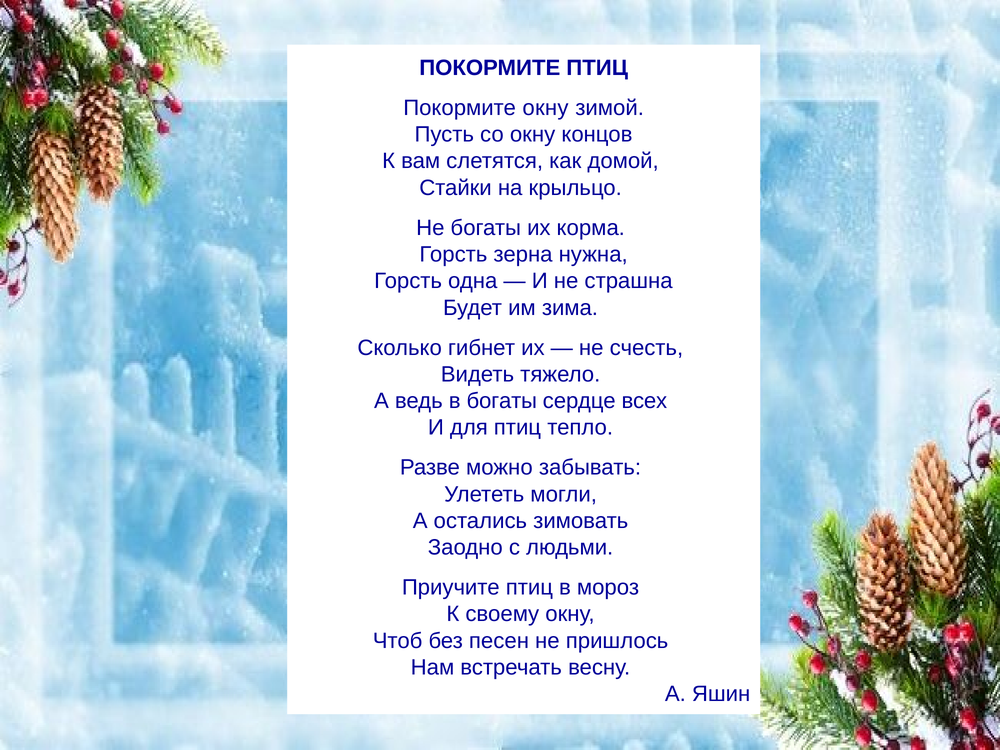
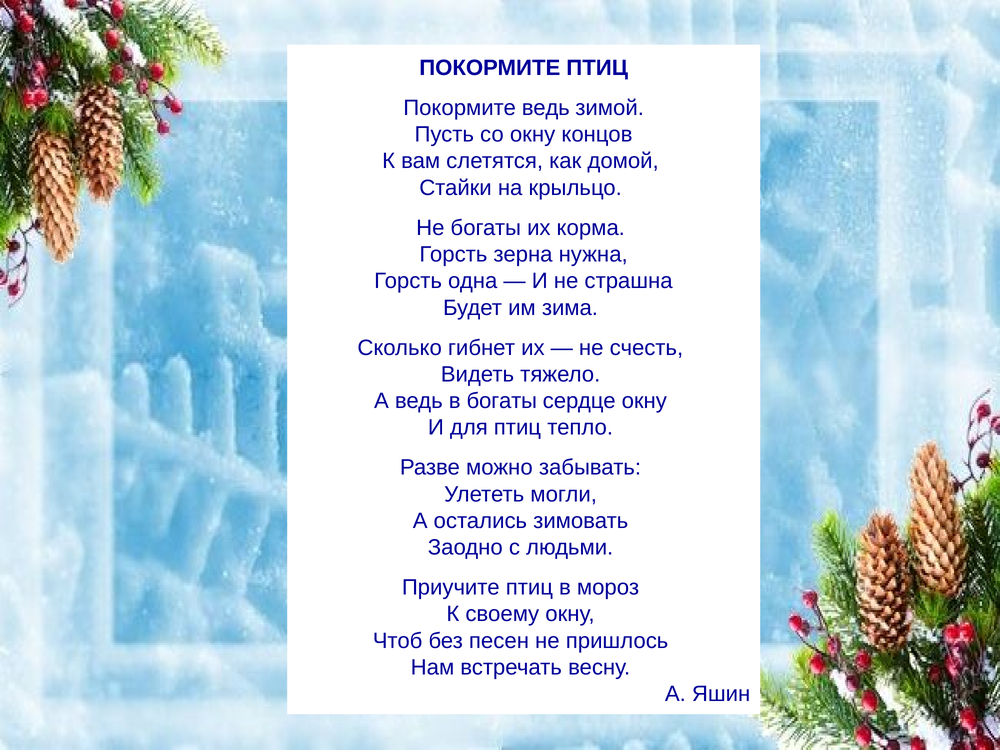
Покормите окну: окну -> ведь (546, 108)
сердце всех: всех -> окну (644, 401)
